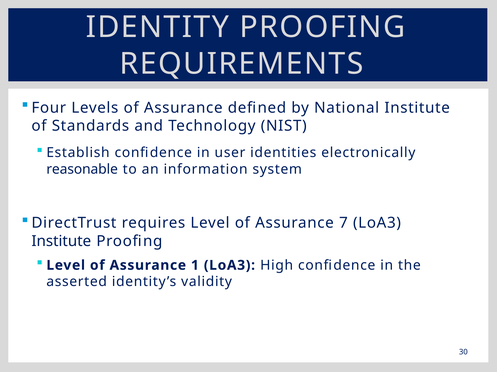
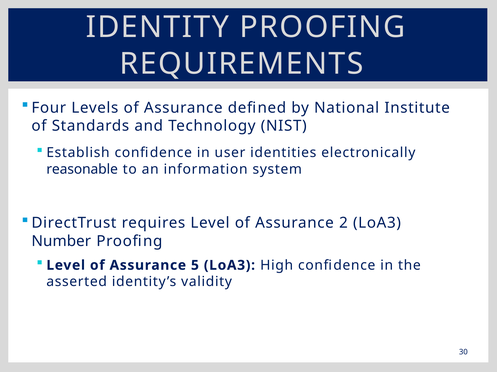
7: 7 -> 2 (343, 223)
Institute: Institute -> Number (61, 242)
1: 1 -> 5 (195, 266)
